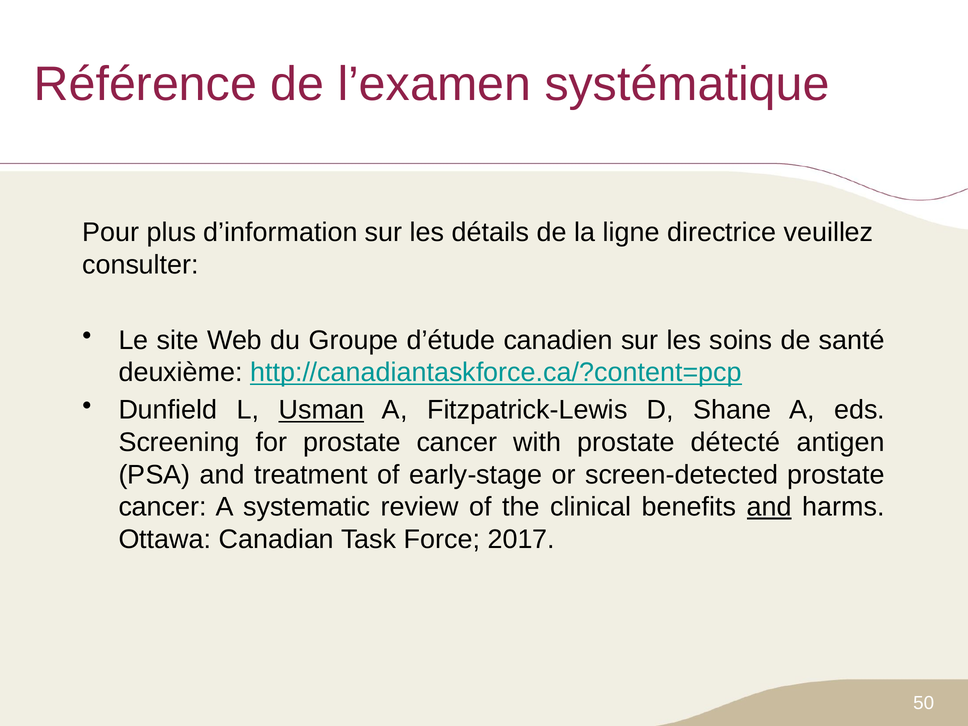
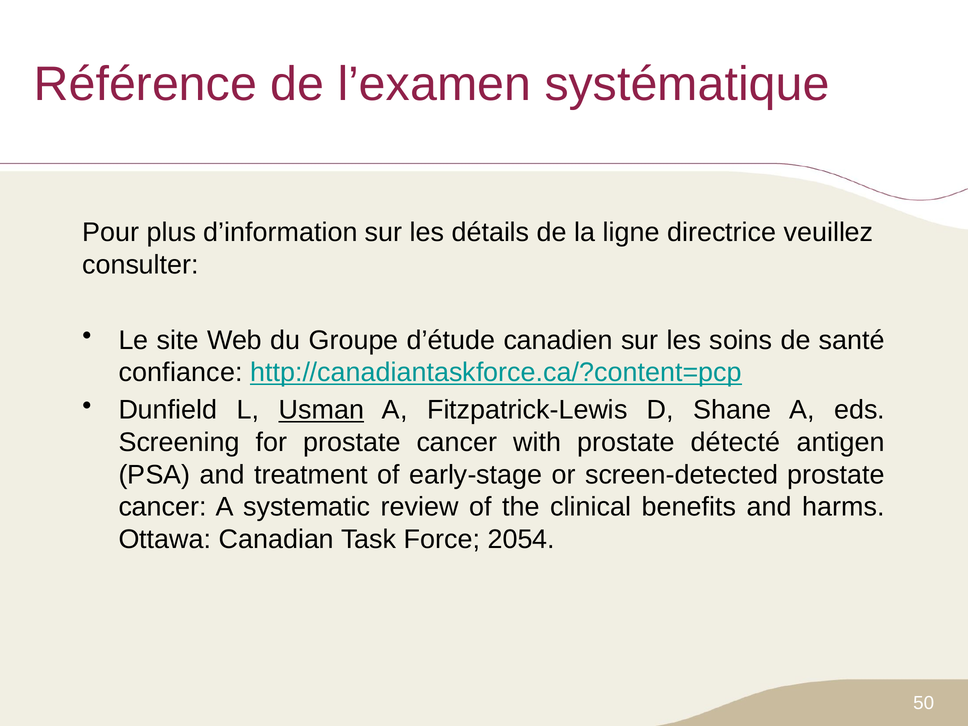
deuxième: deuxième -> confiance (181, 372)
and underline: present -> none (769, 507)
2017: 2017 -> 2054 (521, 539)
